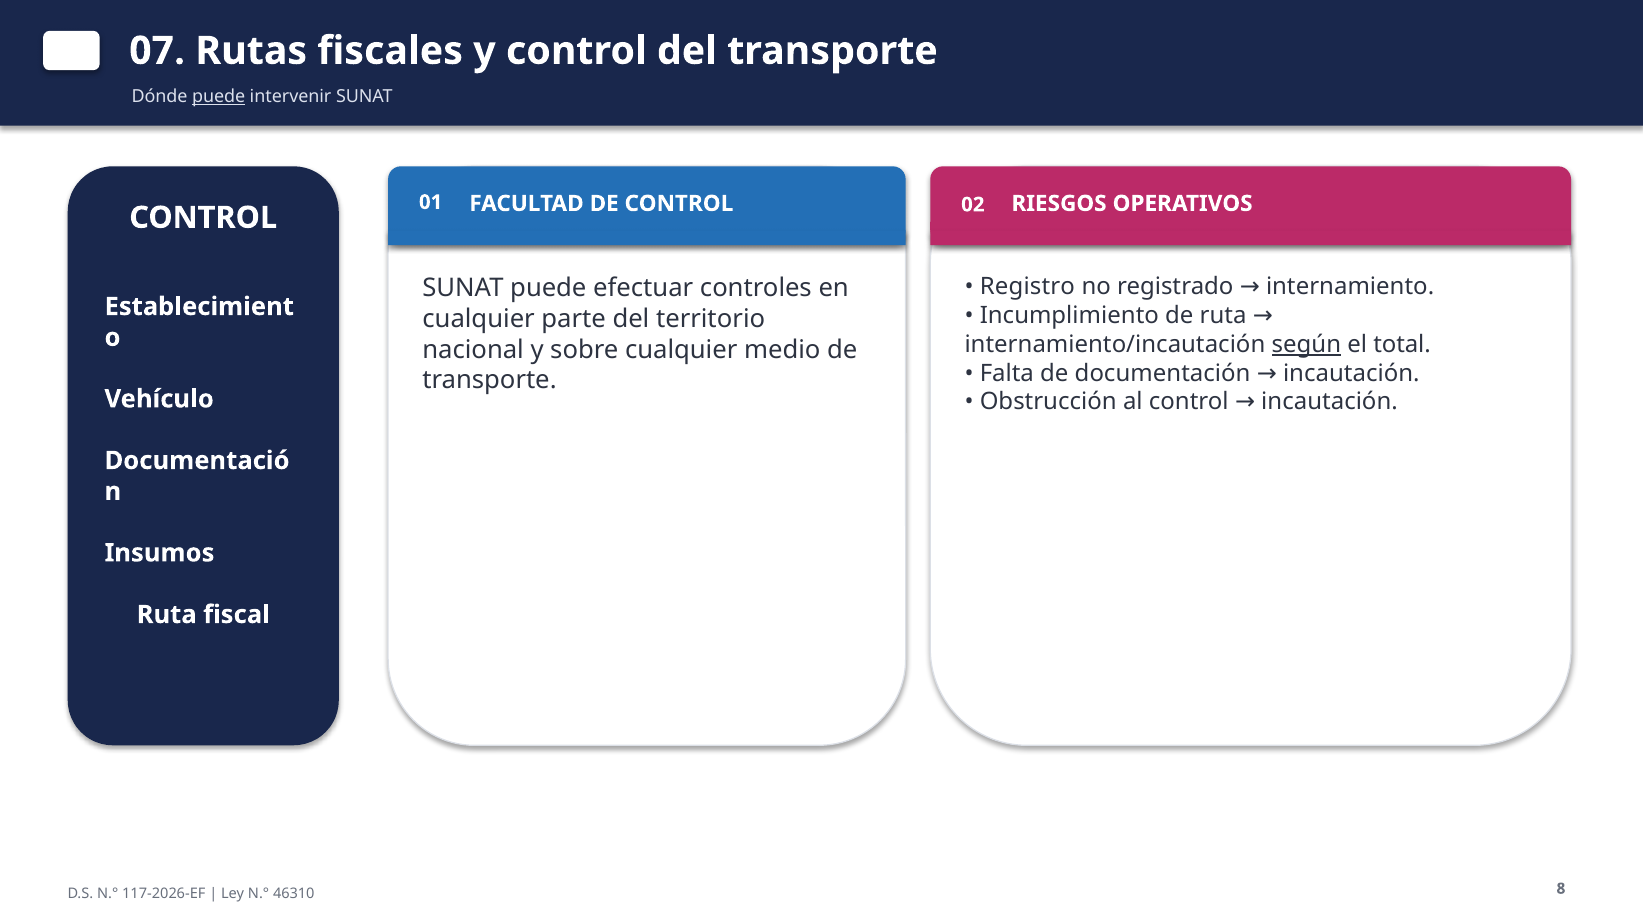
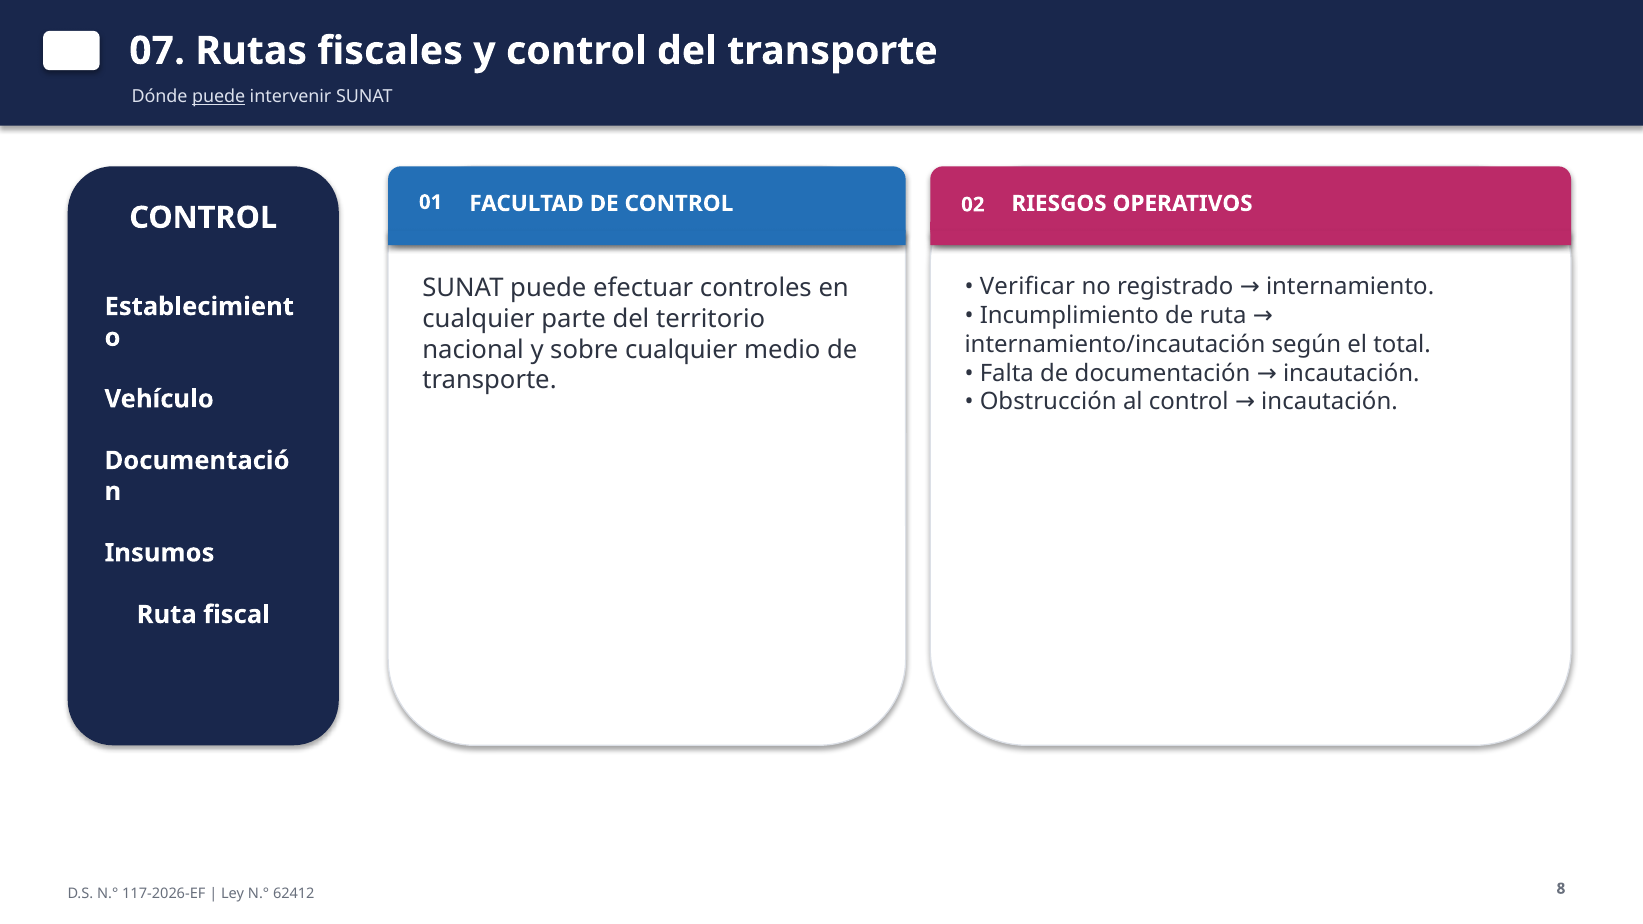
Registro: Registro -> Verificar (1027, 287)
según underline: present -> none (1306, 345)
46310: 46310 -> 62412 (294, 894)
